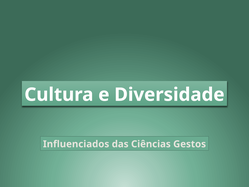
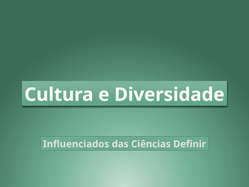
Gestos: Gestos -> Definir (190, 144)
